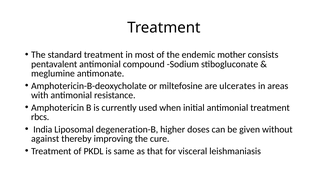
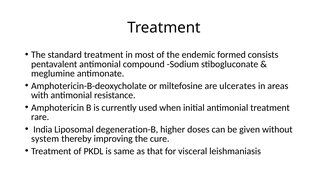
mother: mother -> formed (232, 55)
rbcs: rbcs -> rare (40, 117)
against: against -> system (45, 138)
